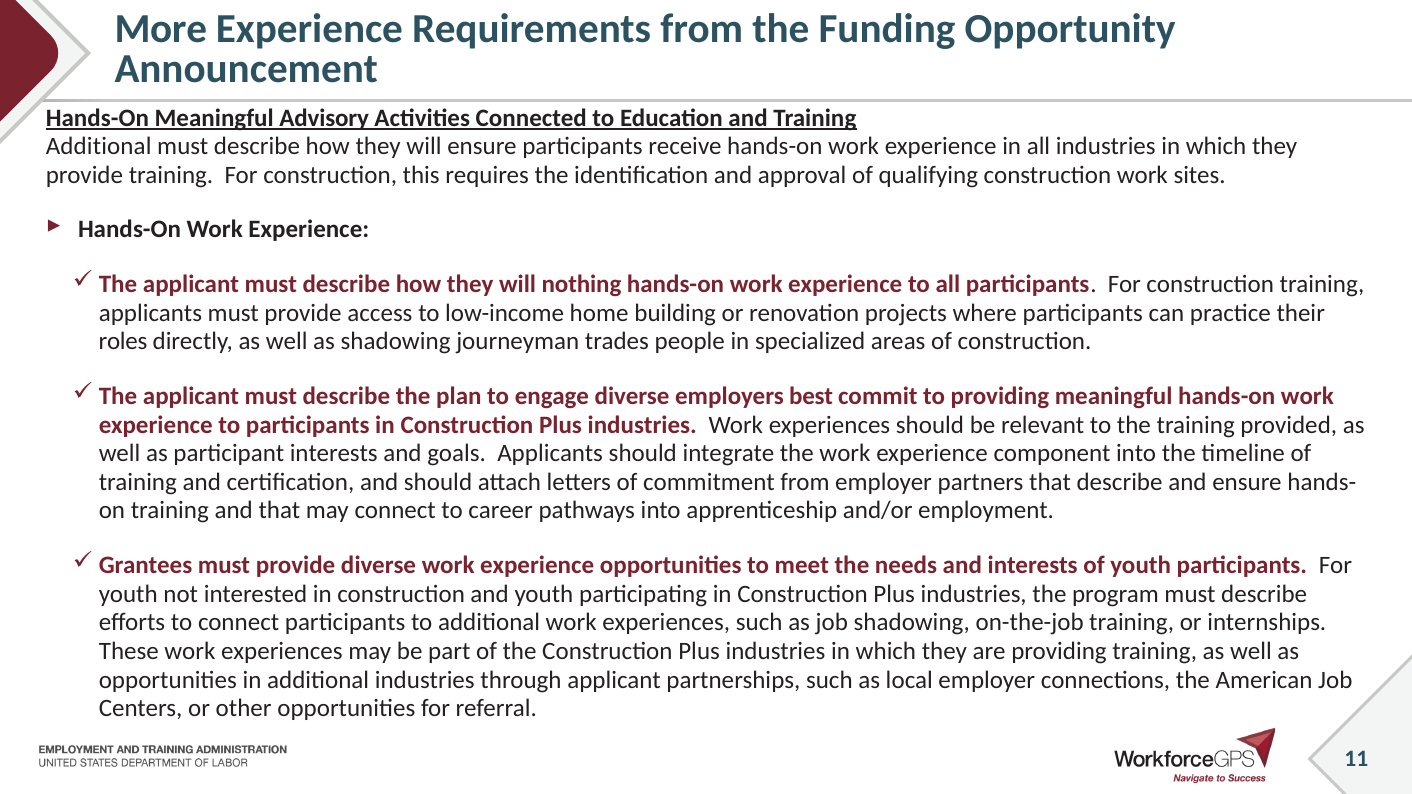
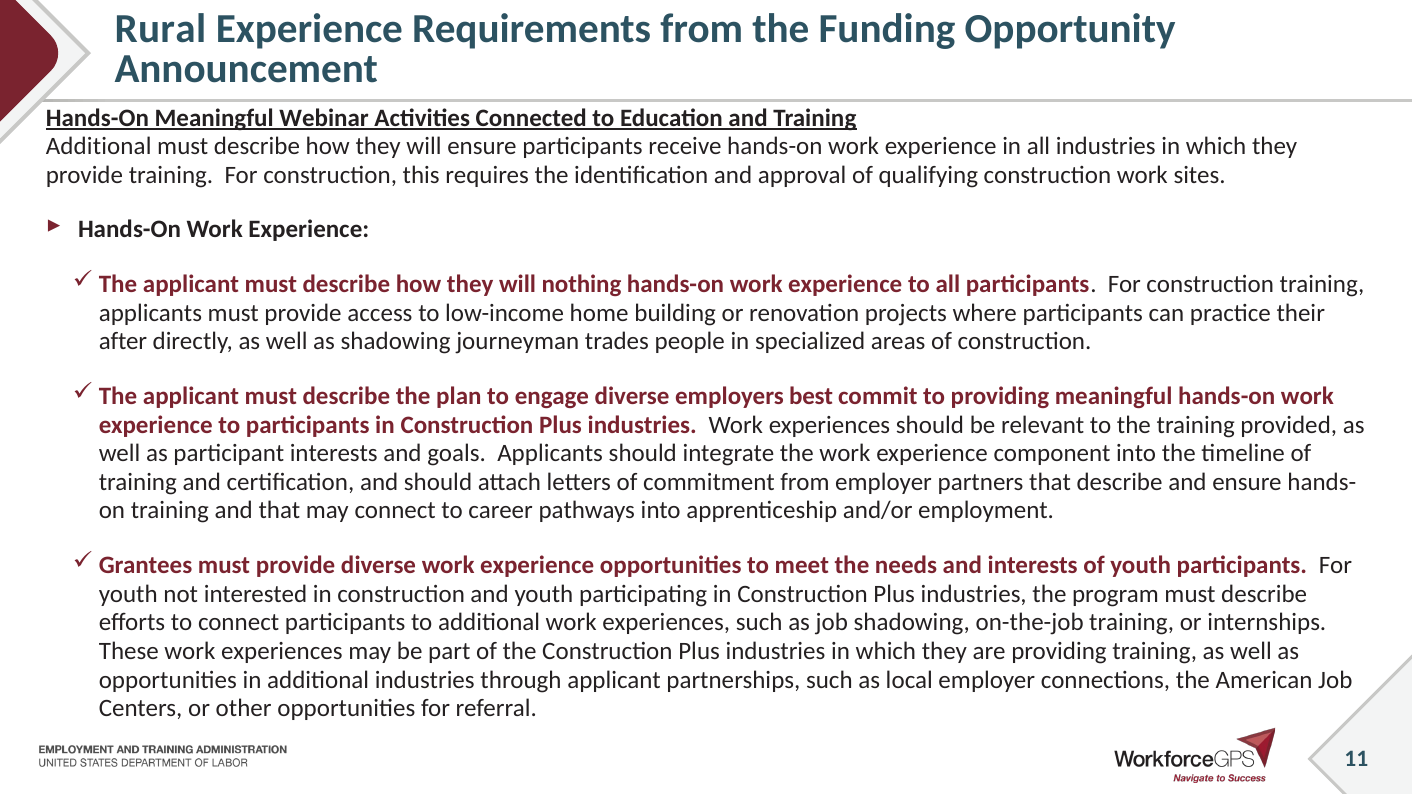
More: More -> Rural (160, 29)
Advisory: Advisory -> Webinar (324, 118)
roles: roles -> after (123, 342)
